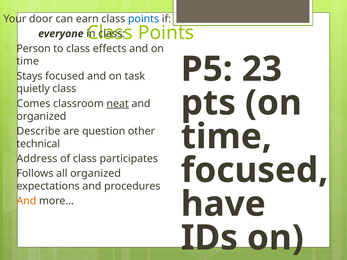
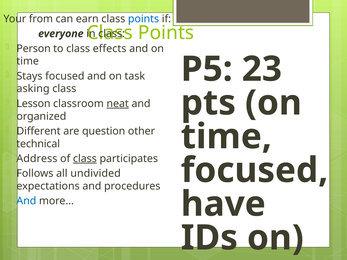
door: door -> from (41, 19)
quietly: quietly -> asking (33, 89)
Comes: Comes -> Lesson (33, 104)
Describe: Describe -> Different (39, 131)
class underline: none -> present (85, 159)
all organized: organized -> undivided (96, 174)
And colour: orange -> blue (26, 201)
